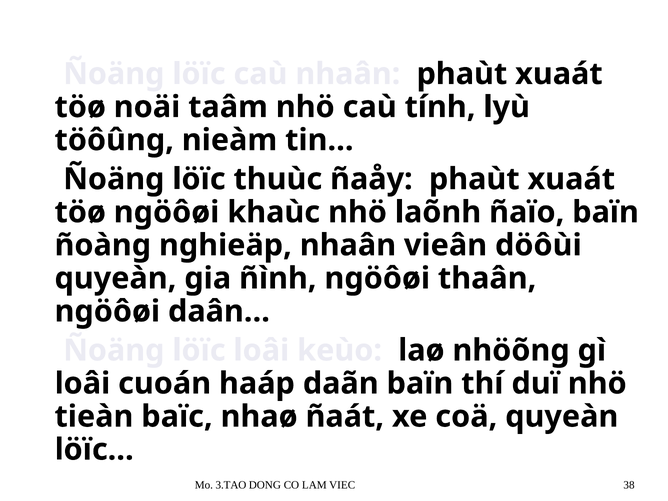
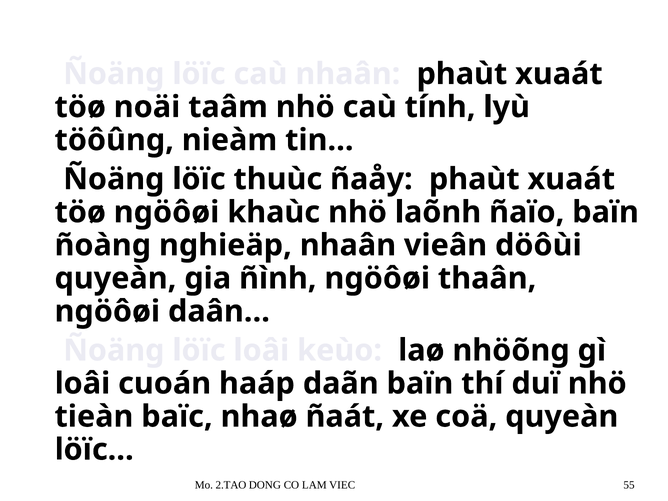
3.TAO: 3.TAO -> 2.TAO (231, 485)
38: 38 -> 55 (629, 485)
